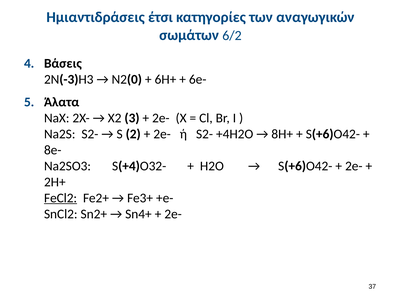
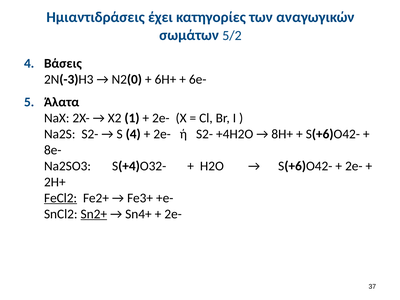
έτσι: έτσι -> έχει (160, 17)
6/2: 6/2 -> 5/2 (232, 36)
3: 3 -> 1 (132, 118)
S 2: 2 -> 4 (133, 134)
Sn2+ underline: none -> present (94, 214)
